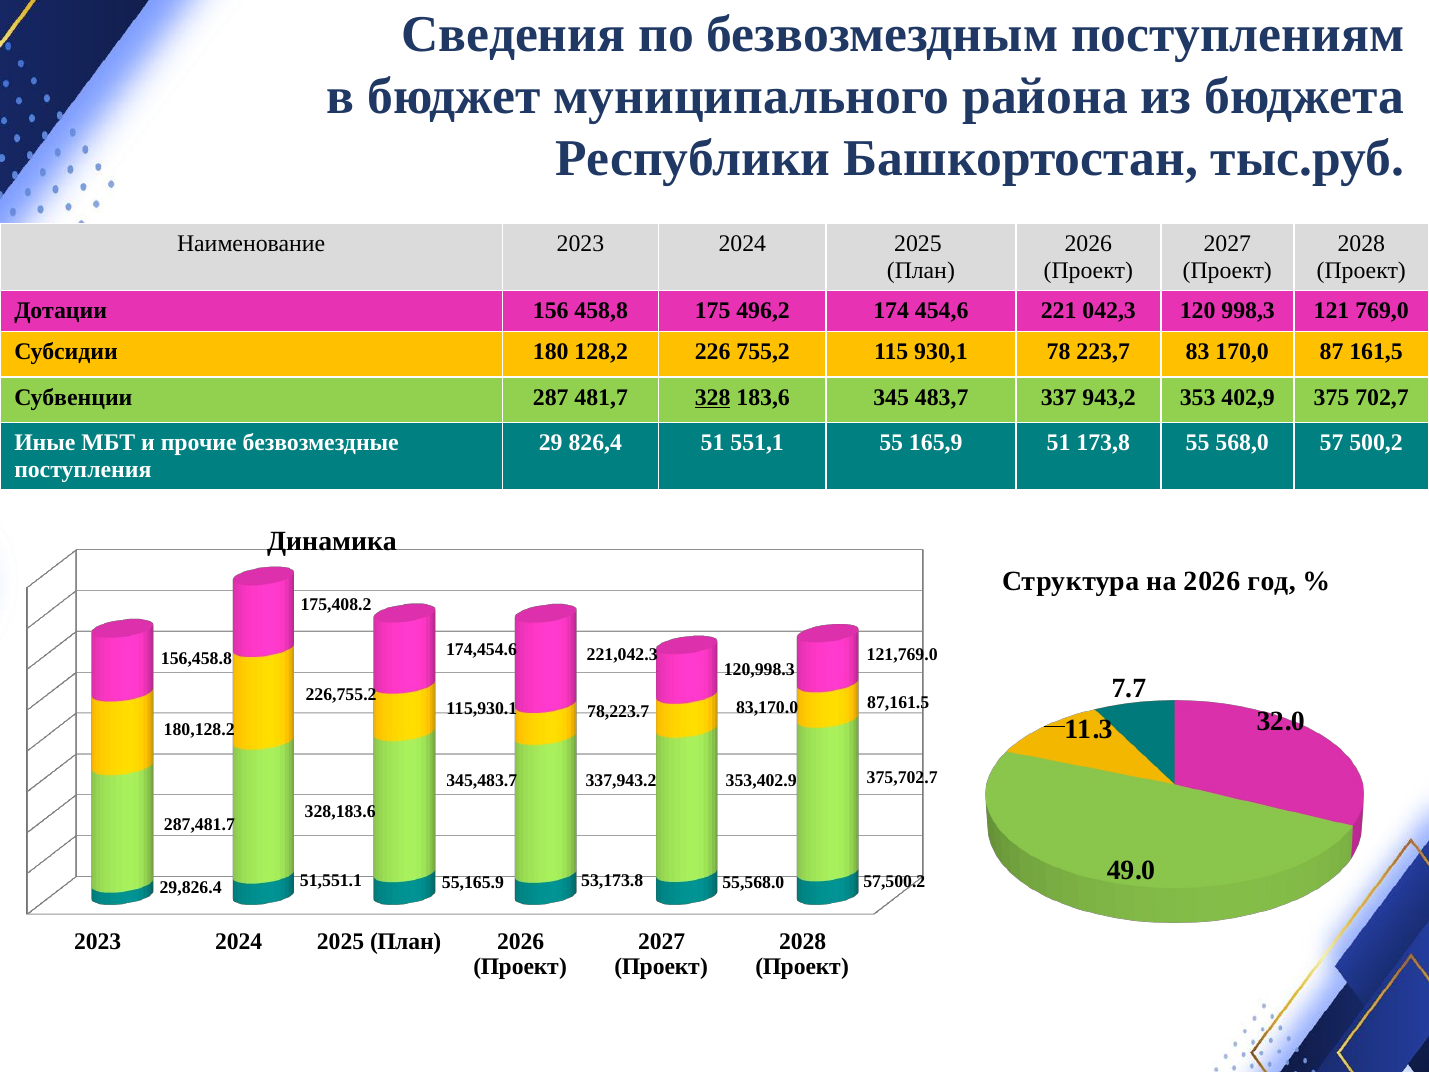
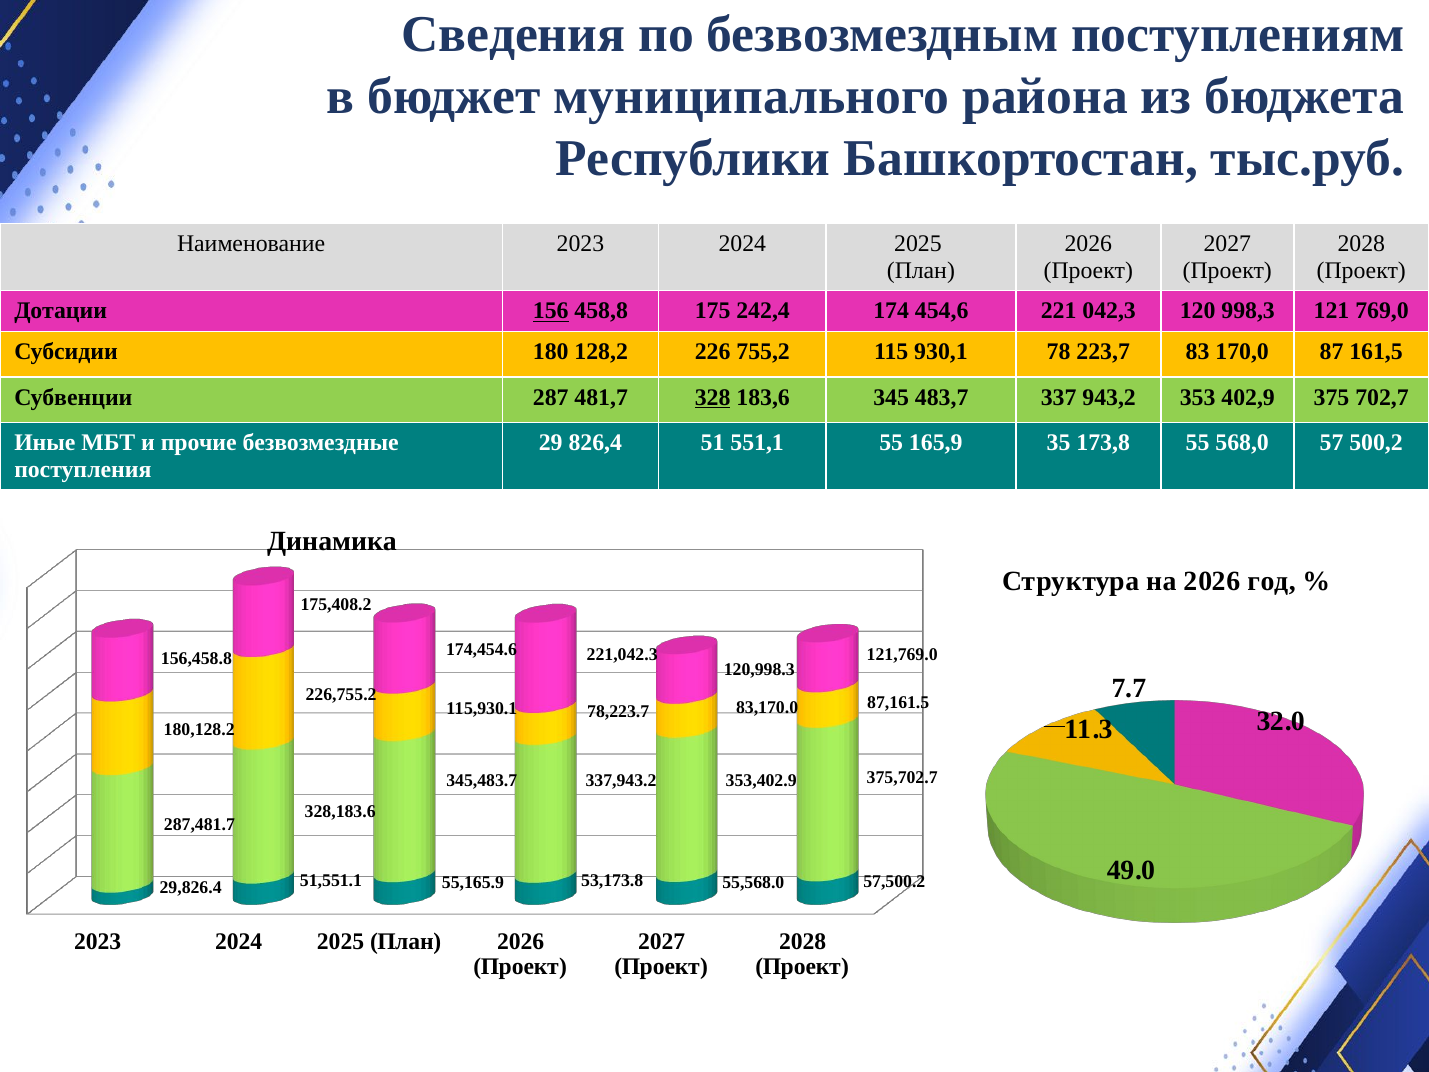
156 underline: none -> present (551, 311)
496,2: 496,2 -> 242,4 (763, 311)
165,9 51: 51 -> 35 (1059, 443)
